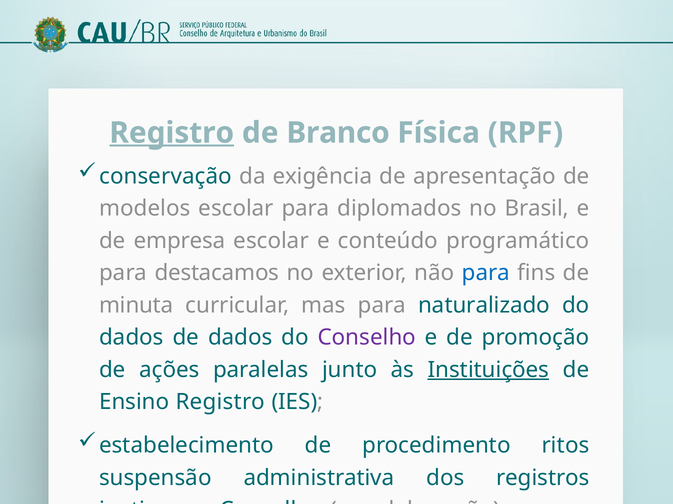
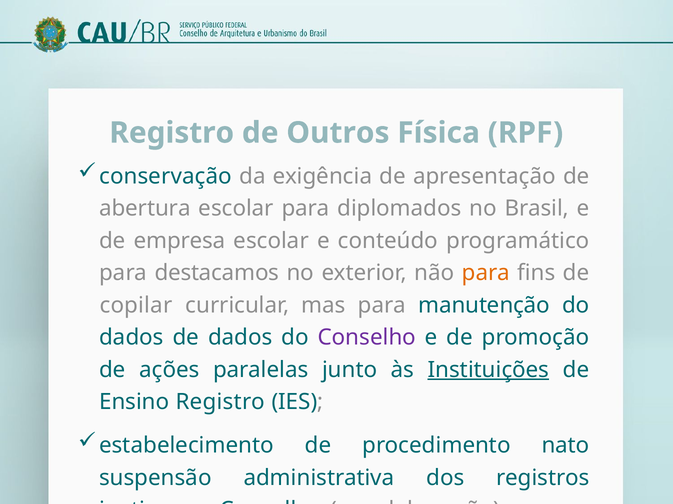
Registro underline: present -> none (172, 133)
Branco: Branco -> Outros (338, 133)
modelos: modelos -> abertura (145, 209)
para colour: blue -> orange (486, 273)
minuta: minuta -> copilar (136, 306)
naturalizado: naturalizado -> manutenção (484, 306)
ritos: ritos -> nato (566, 446)
